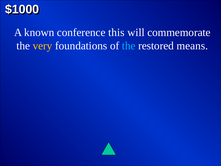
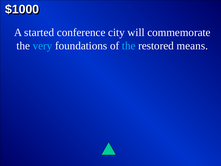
known: known -> started (39, 32)
this: this -> city (116, 32)
very colour: yellow -> light blue (43, 46)
